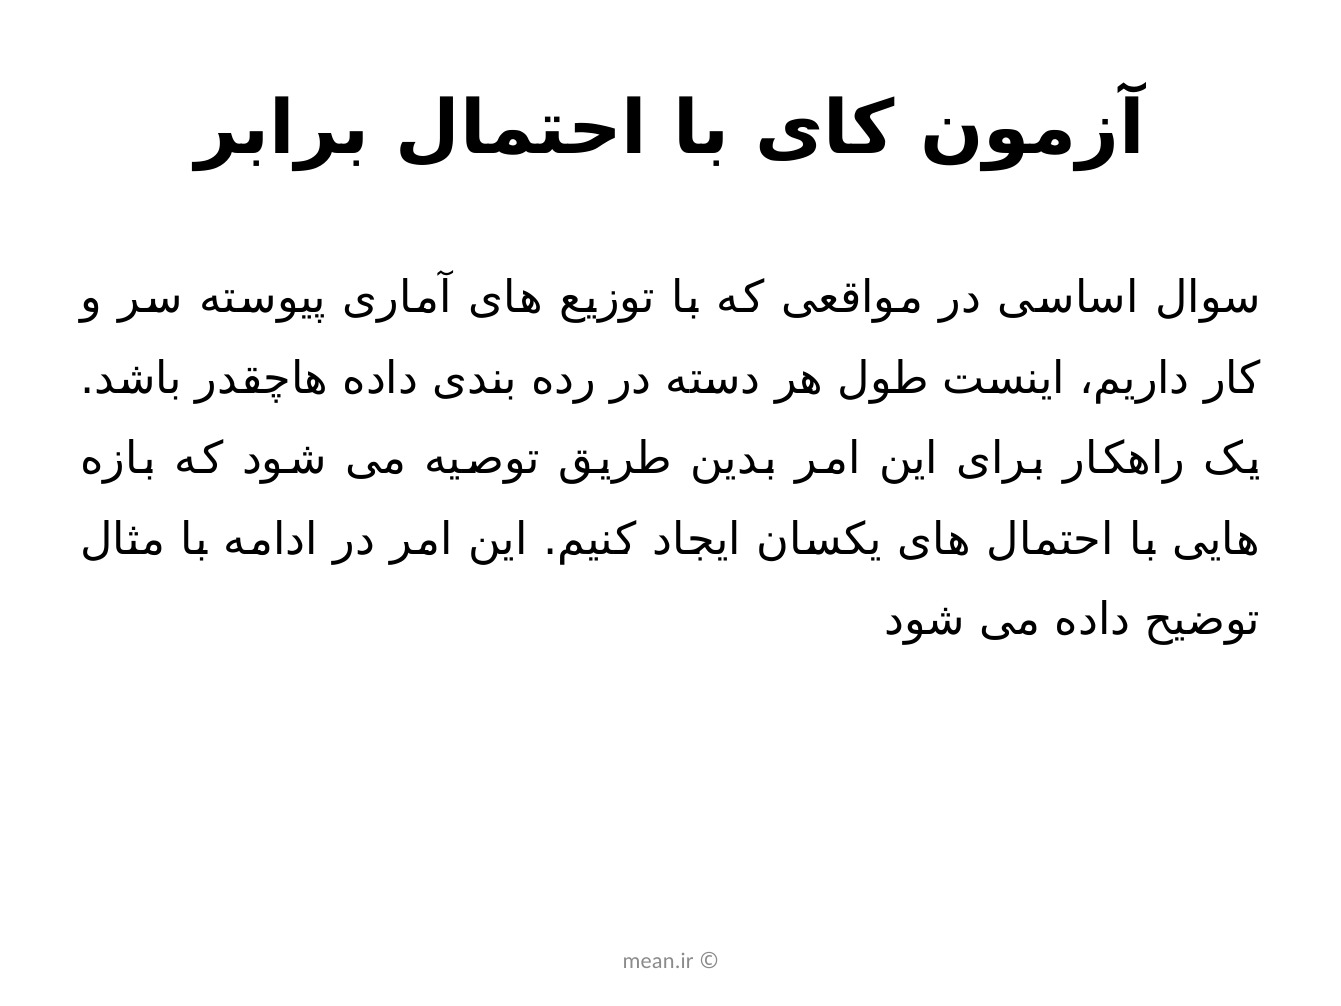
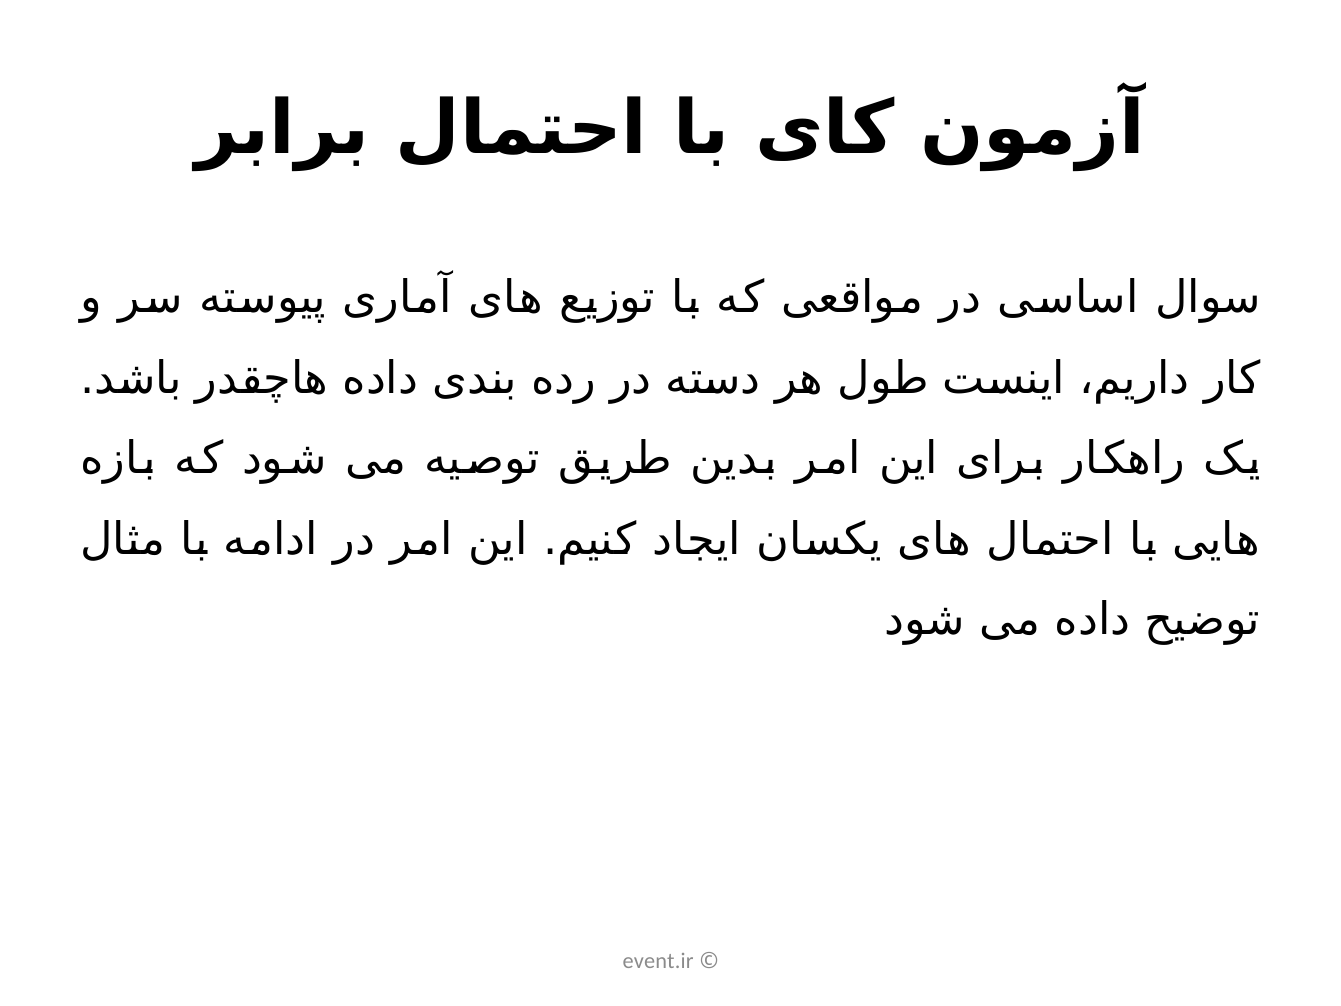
mean.ir: mean.ir -> event.ir (658, 960)
